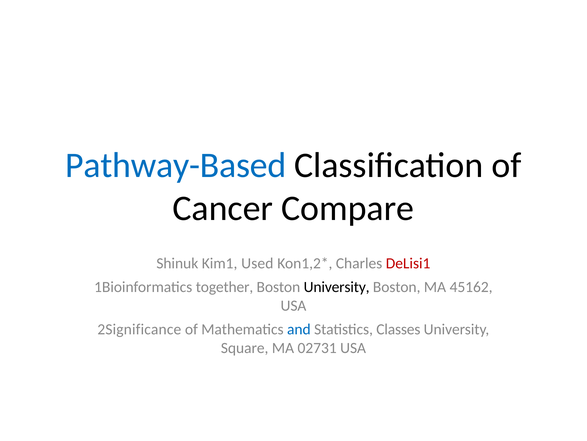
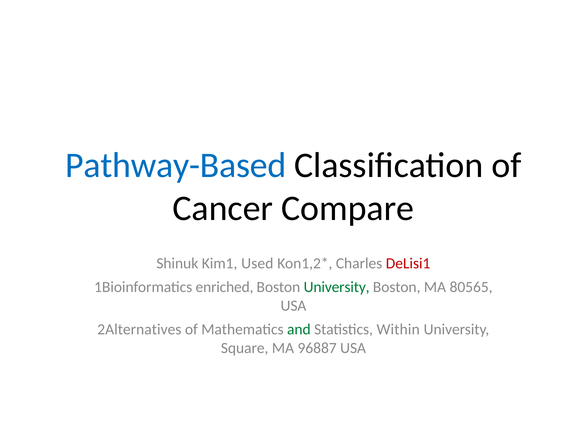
together: together -> enriched (225, 287)
University colour: black -> green (337, 287)
45162: 45162 -> 80565 (471, 287)
2Significance: 2Significance -> 2Alternatives (139, 329)
and colour: blue -> green (299, 329)
Classes: Classes -> Within (398, 329)
02731: 02731 -> 96887 (317, 348)
